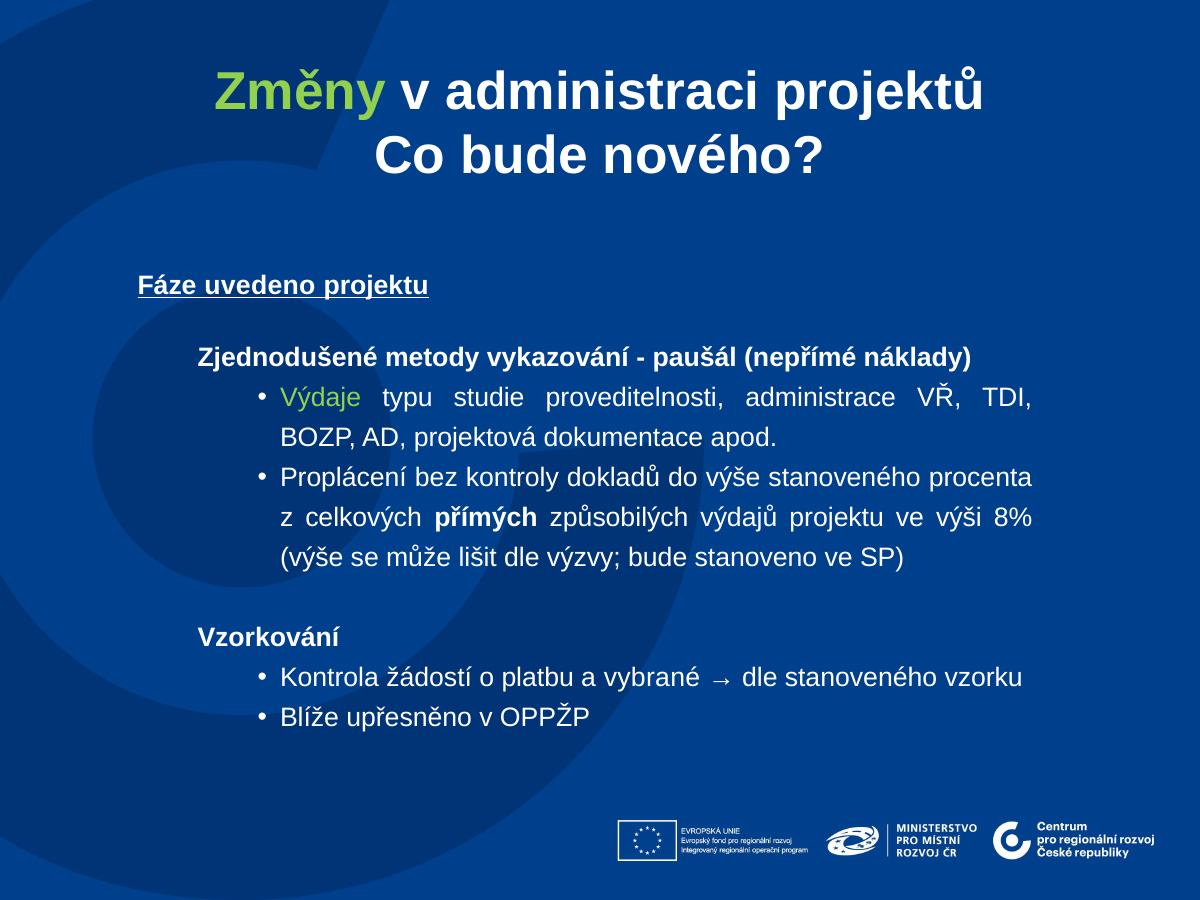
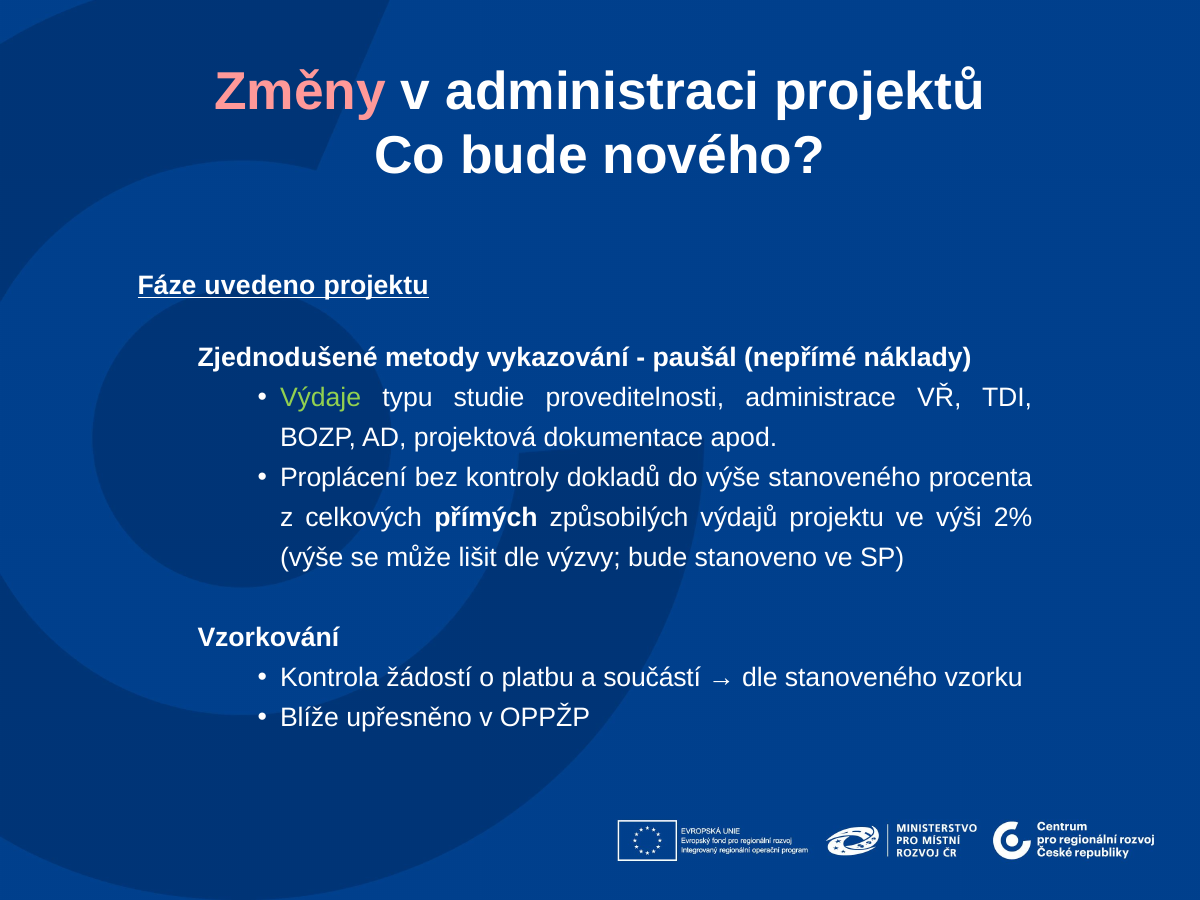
Změny colour: light green -> pink (300, 92)
8%: 8% -> 2% (1013, 518)
vybrané: vybrané -> součástí (652, 678)
